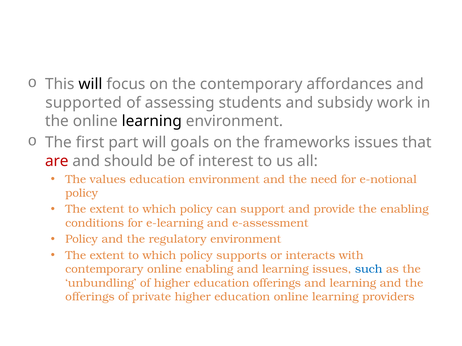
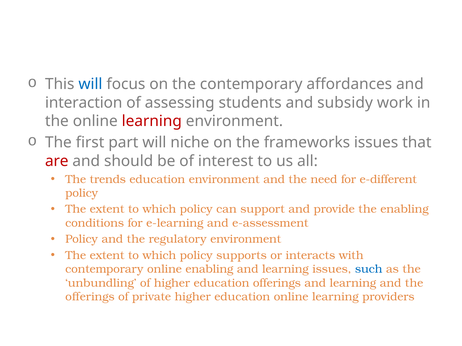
will colour: black -> blue (90, 84)
supported: supported -> interaction (84, 103)
learning colour: black -> red (152, 121)
goals: goals -> niche (190, 143)
values: values -> trends (108, 179)
e-notional: e-notional -> e-different (388, 179)
